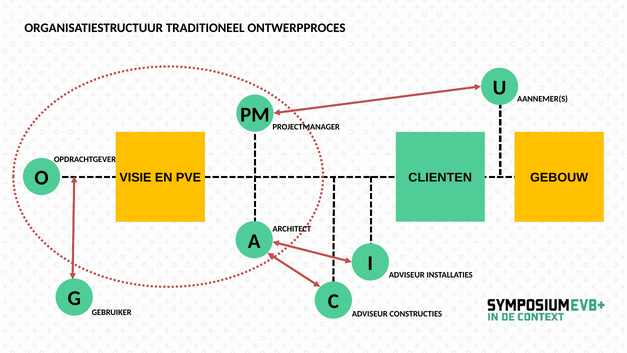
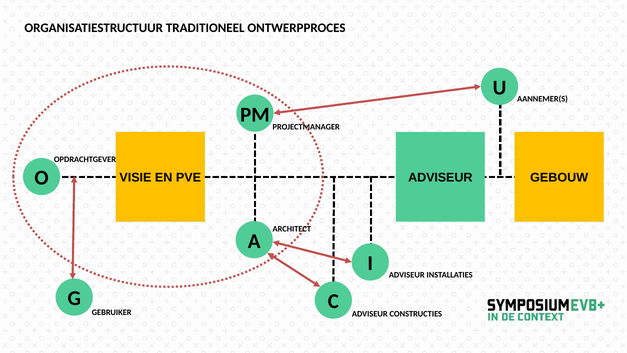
CLIENTEN: CLIENTEN -> ADVISEUR (440, 178)
